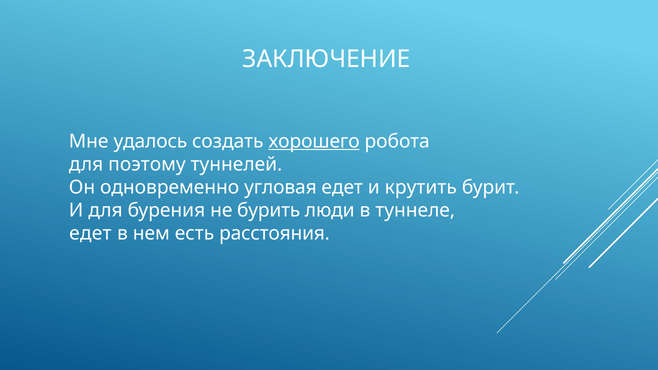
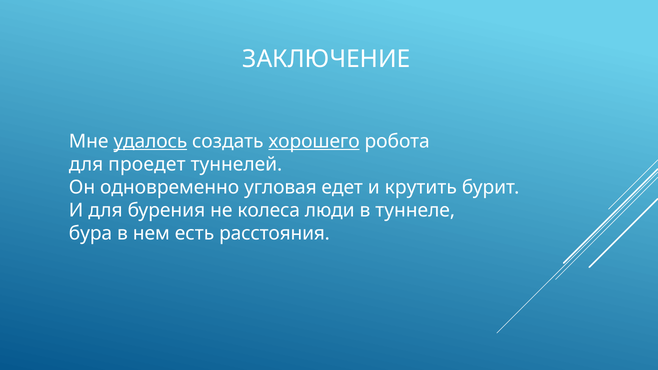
удалось underline: none -> present (150, 141)
поэтому: поэтому -> проедет (147, 164)
бурить: бурить -> колеса (269, 211)
едет: едет -> бура (91, 234)
